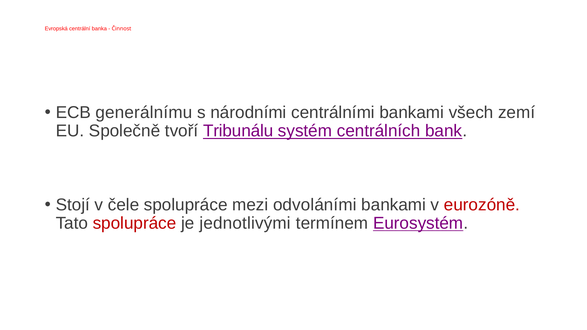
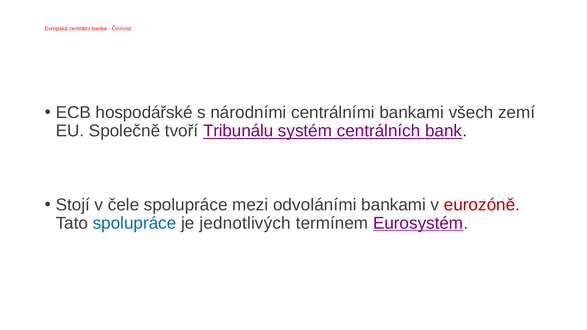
generálnímu: generálnímu -> hospodářské (144, 113)
spolupráce colour: red -> blue (135, 223)
jednotlivými: jednotlivými -> jednotlivých (245, 223)
